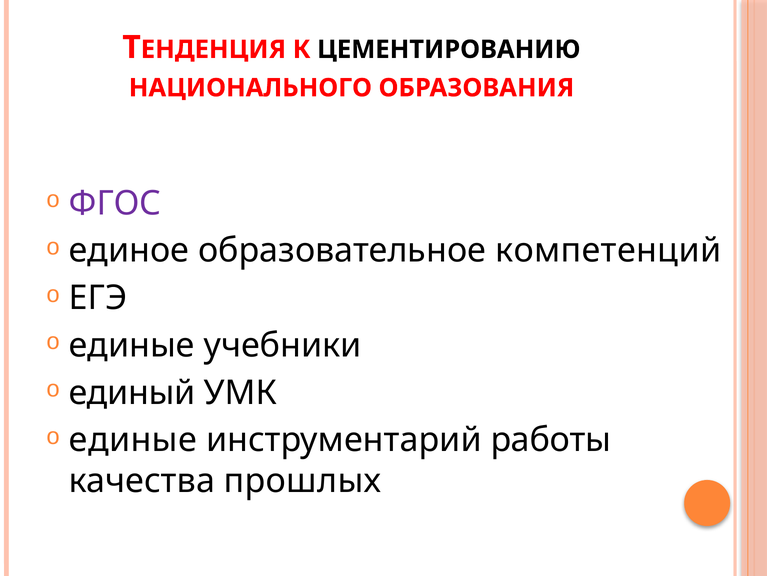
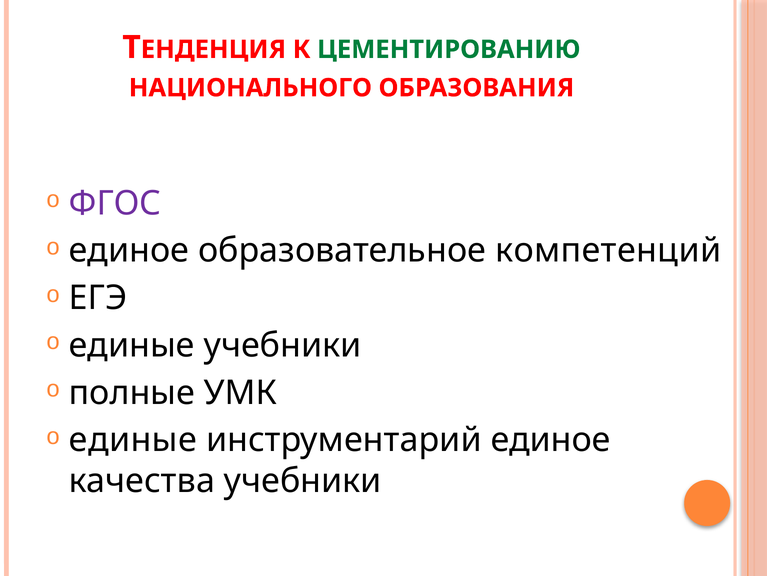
ЦЕМЕНТИРОВАНИЮ colour: black -> green (449, 49)
единый: единый -> полные (132, 392)
инструментарий работы: работы -> единое (551, 440)
качества прошлых: прошлых -> учебники (303, 481)
